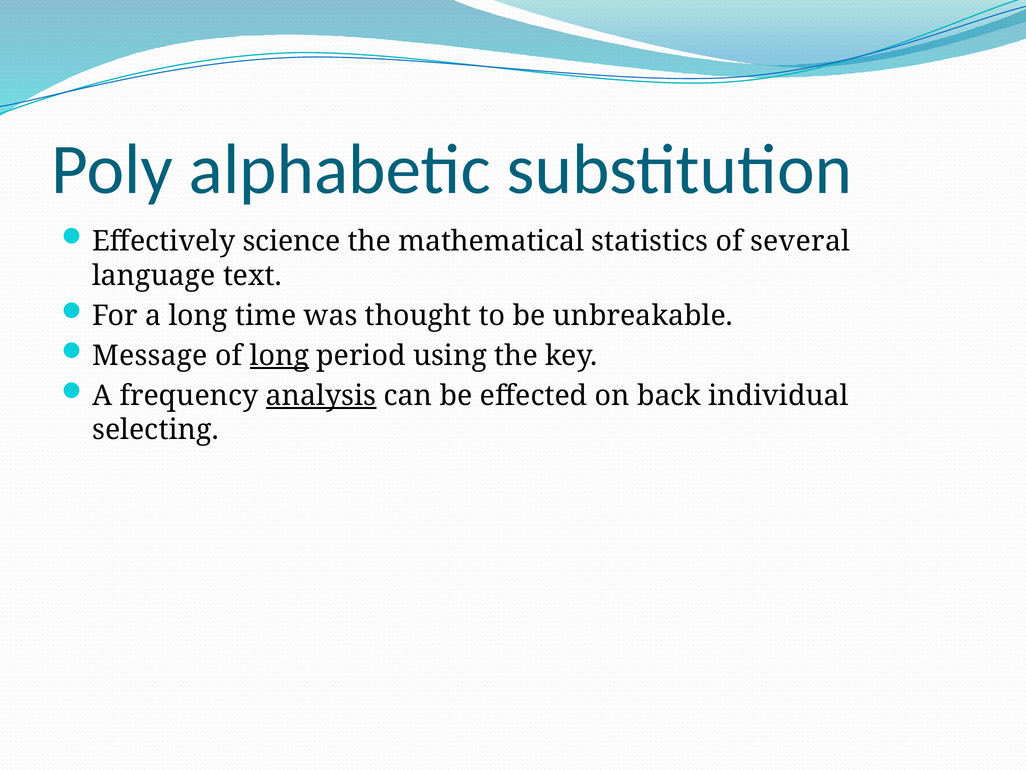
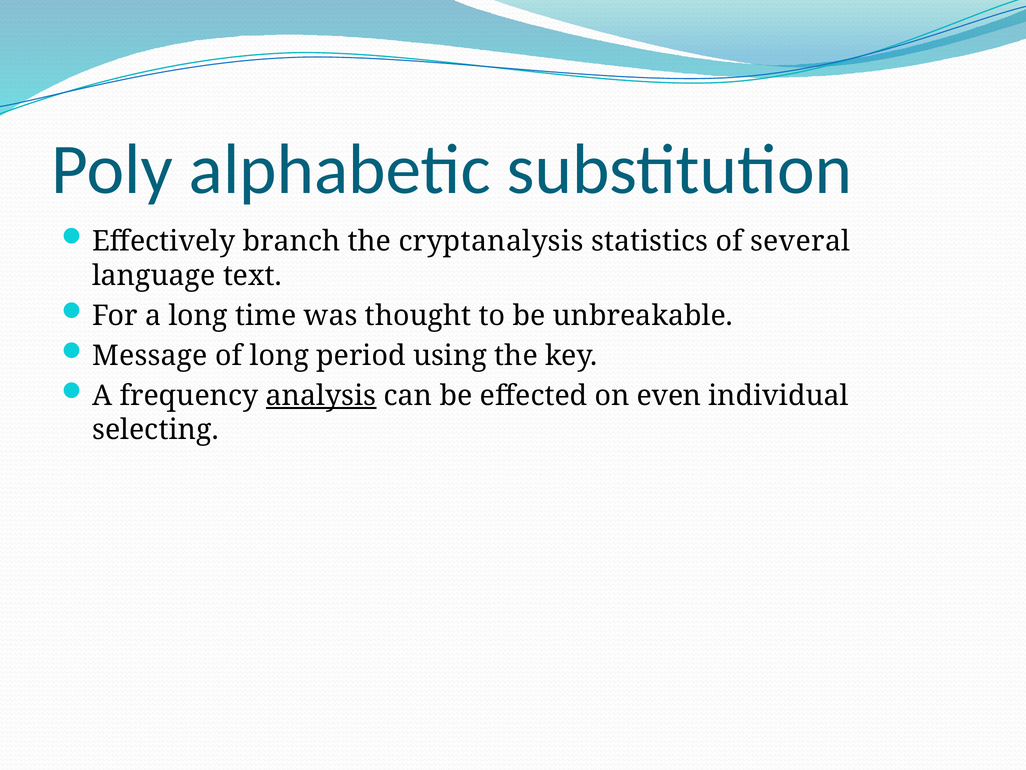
science: science -> branch (292, 241)
mathematical: mathematical -> cryptanalysis (491, 241)
long underline: present -> none (279, 356)
back: back -> even (669, 395)
